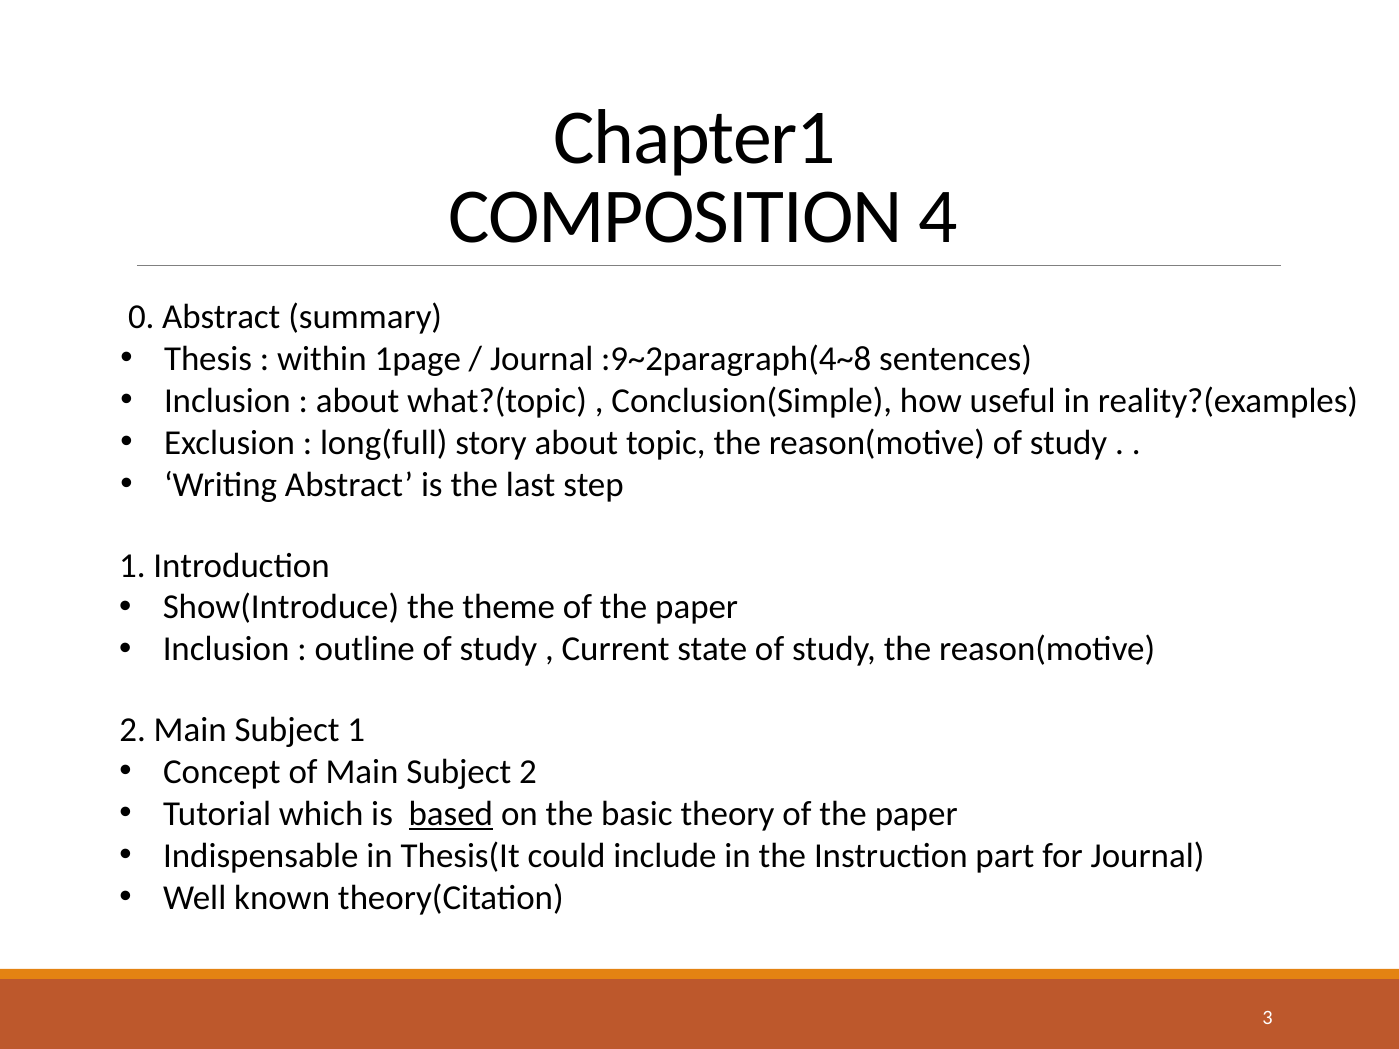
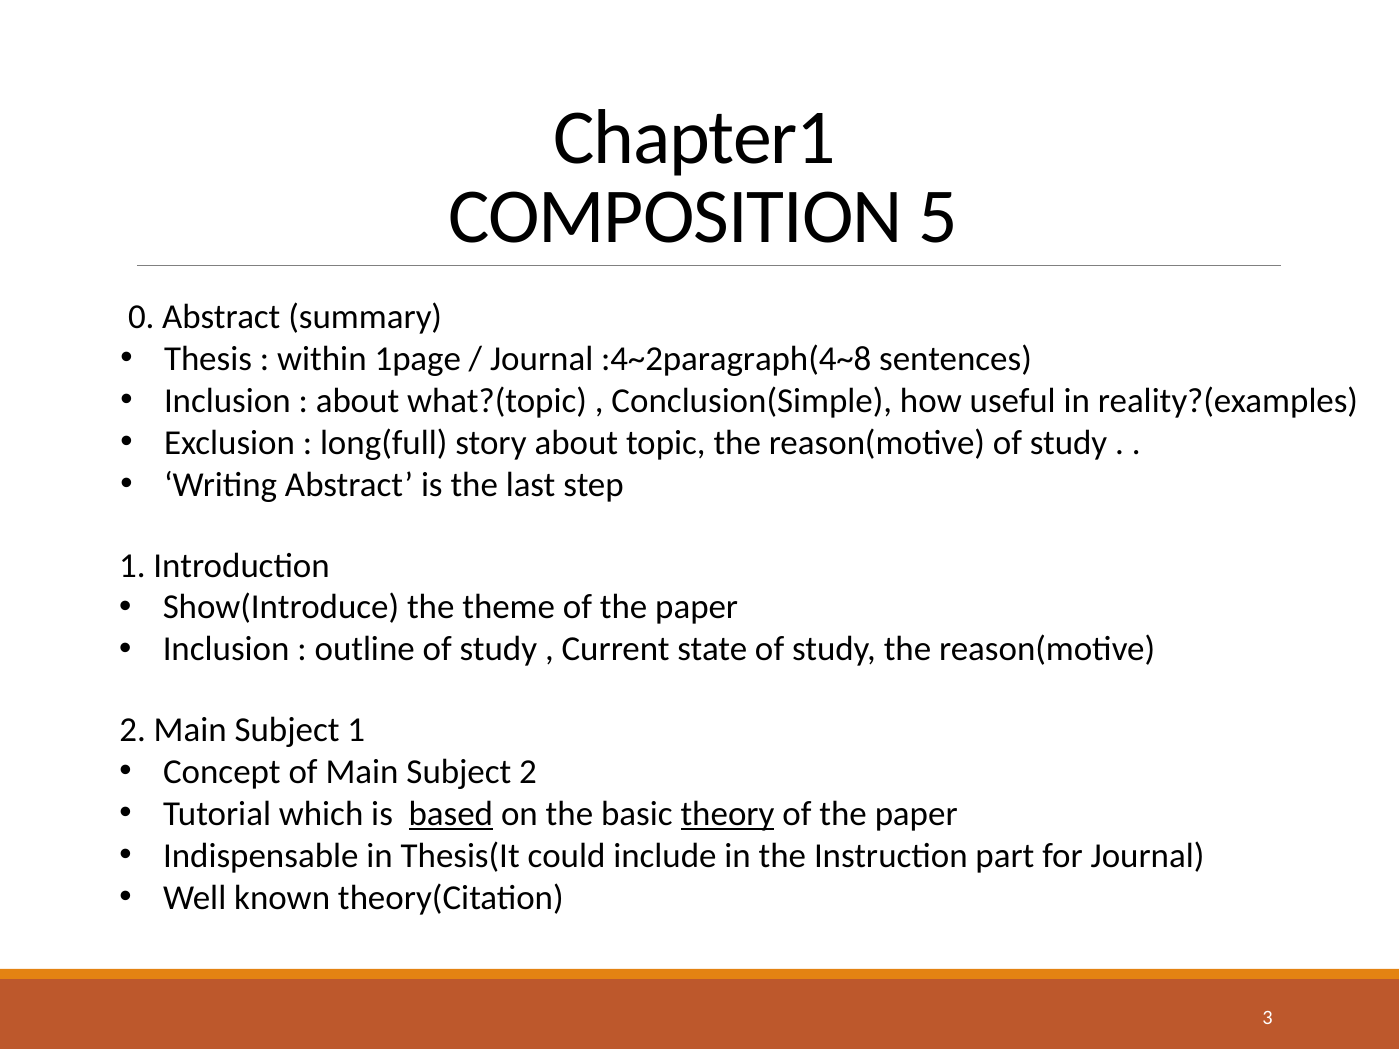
4: 4 -> 5 (938, 217)
:9~2paragraph(4~8: :9~2paragraph(4~8 -> :4~2paragraph(4~8 (736, 359)
theory underline: none -> present (727, 814)
